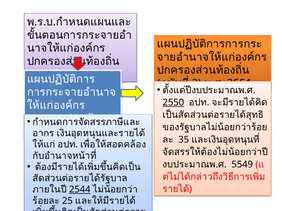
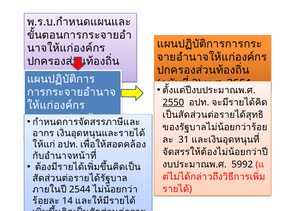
35: 35 -> 31 (184, 140)
5549: 5549 -> 5992 (242, 165)
2544 underline: present -> none (80, 190)
25: 25 -> 14 (67, 201)
